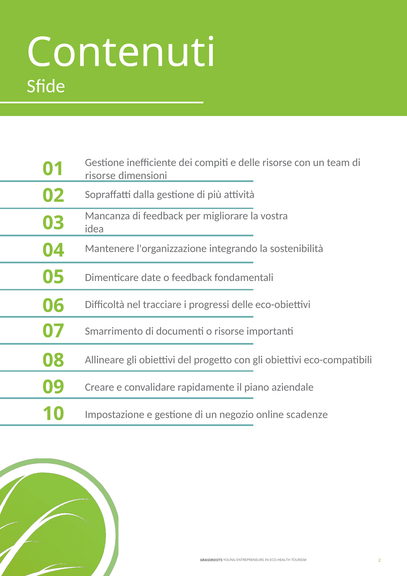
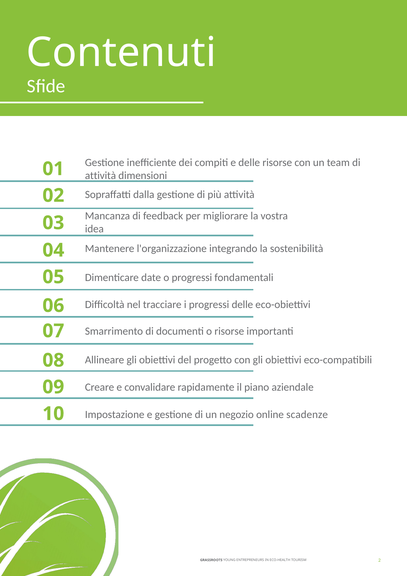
risorse: risorse -> attività (100, 176)
o feedback: feedback -> progressi (192, 278)
